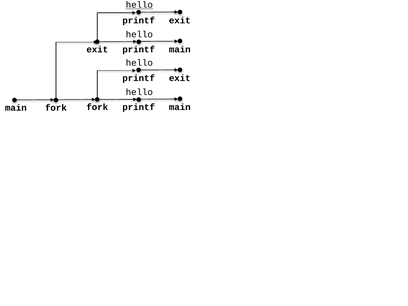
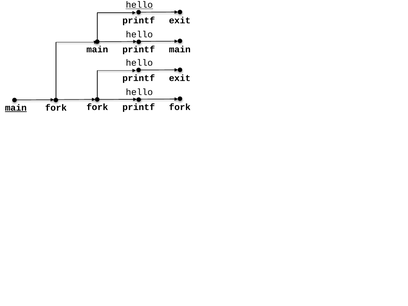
exit: exit -> main (97, 49)
main: main -> fork (180, 107)
main underline: none -> present (16, 108)
